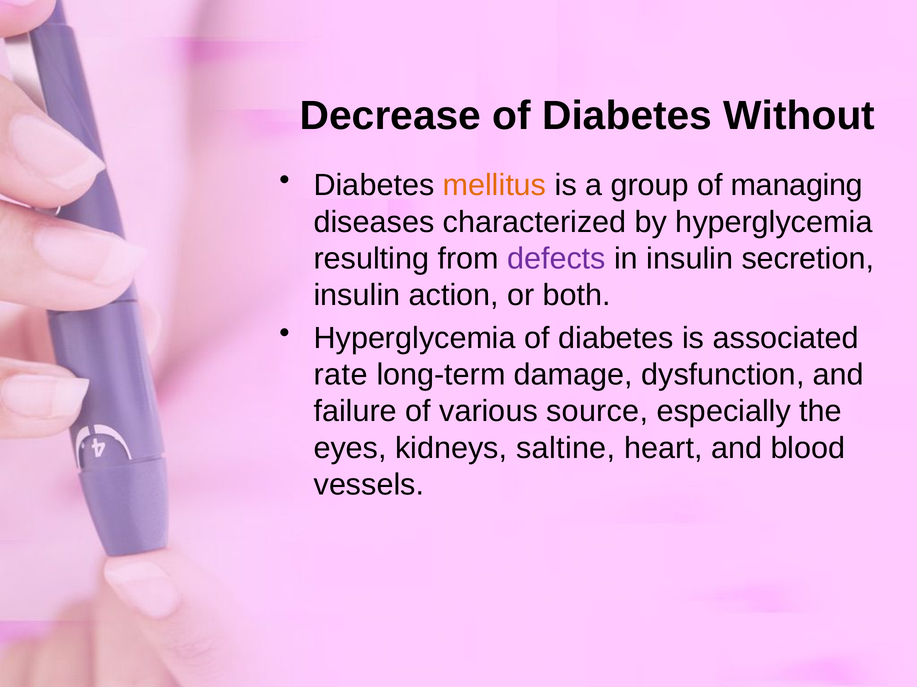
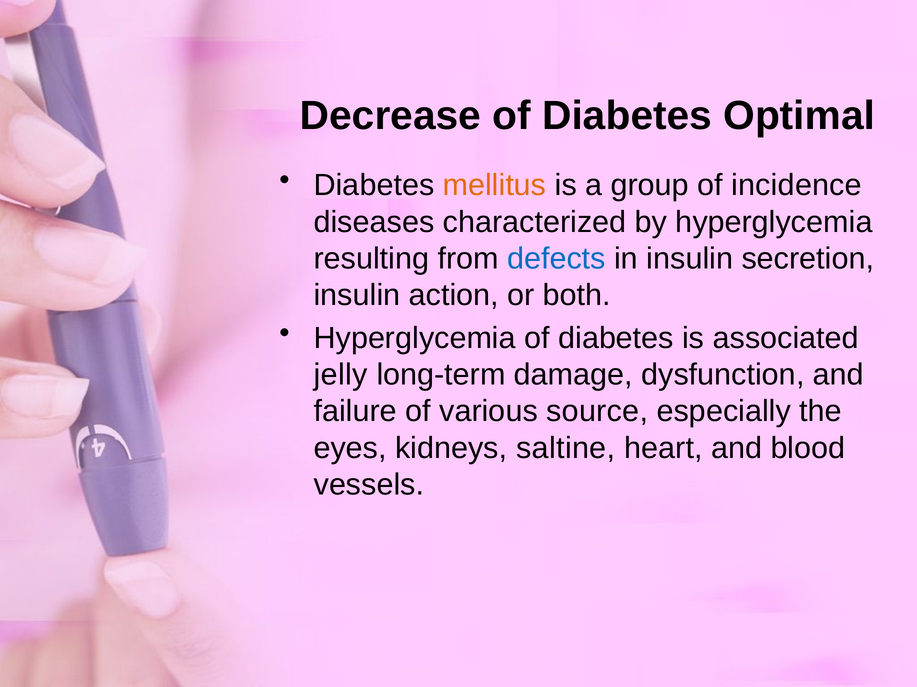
Without: Without -> Optimal (799, 116)
managing: managing -> incidence (797, 186)
defects colour: purple -> blue (556, 259)
rate: rate -> jelly (341, 375)
